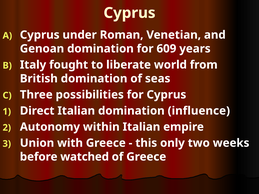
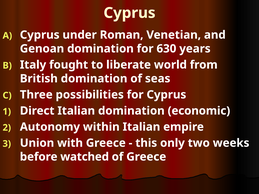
609: 609 -> 630 (166, 49)
influence: influence -> economic (199, 111)
